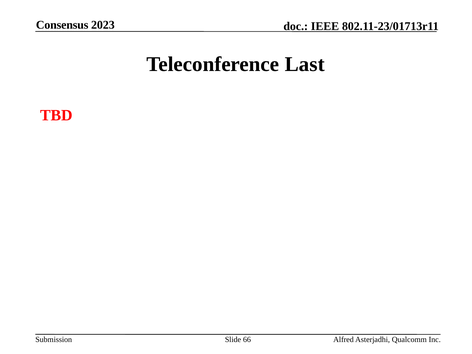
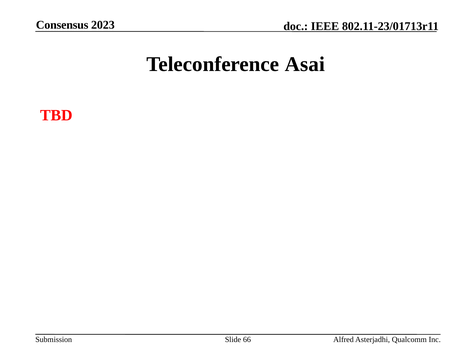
Last: Last -> Asai (305, 64)
